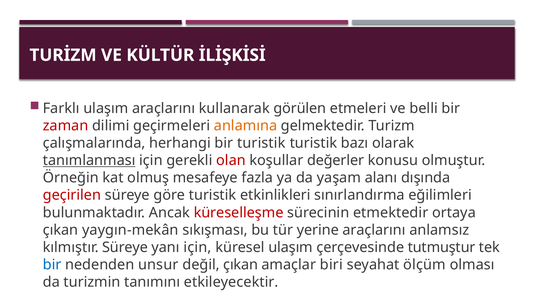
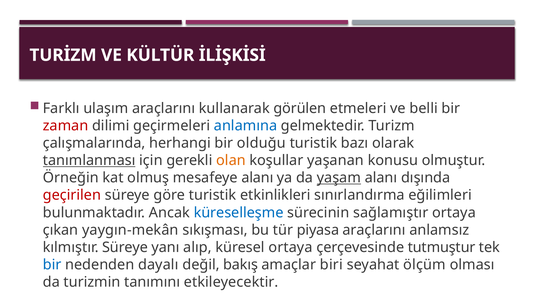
anlamına colour: orange -> blue (246, 125)
bir turistik: turistik -> olduğu (261, 143)
olan colour: red -> orange (231, 160)
değerler: değerler -> yaşanan (336, 160)
mesafeye fazla: fazla -> alanı (257, 177)
yaşam underline: none -> present (339, 177)
küreselleşme colour: red -> blue (239, 212)
etmektedir: etmektedir -> sağlamıştır (391, 212)
yerine: yerine -> piyasa (318, 229)
yanı için: için -> alıp (197, 247)
küresel ulaşım: ulaşım -> ortaya (291, 247)
unsur: unsur -> dayalı (158, 264)
değil çıkan: çıkan -> bakış (241, 264)
